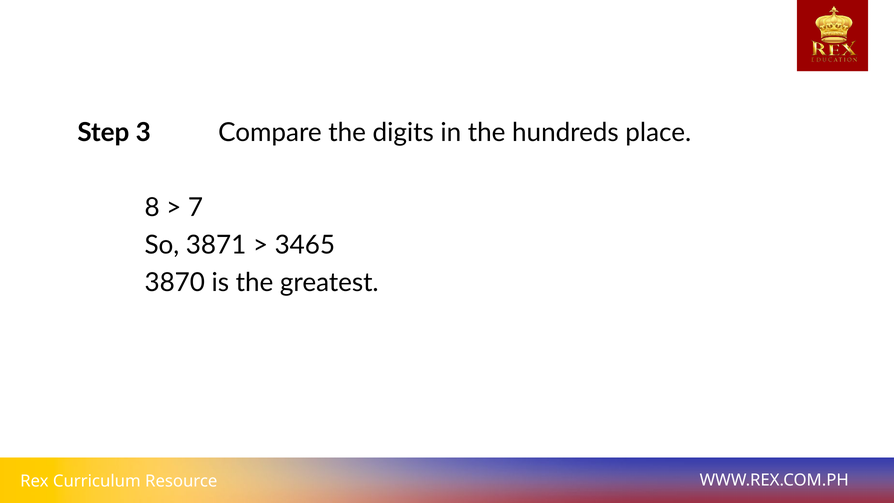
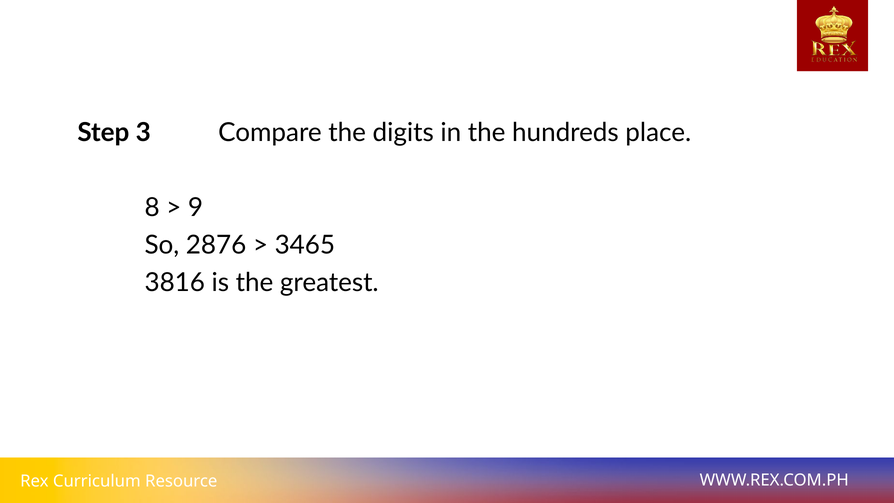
7: 7 -> 9 (196, 207)
3871: 3871 -> 2876 (216, 245)
3870: 3870 -> 3816 (175, 282)
